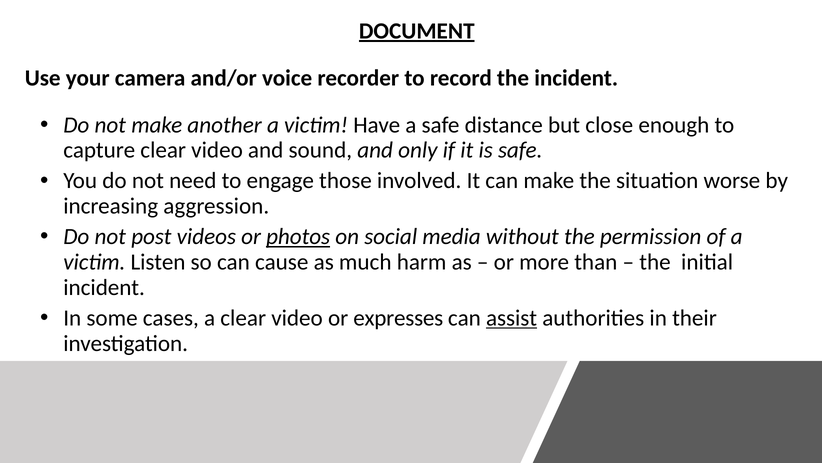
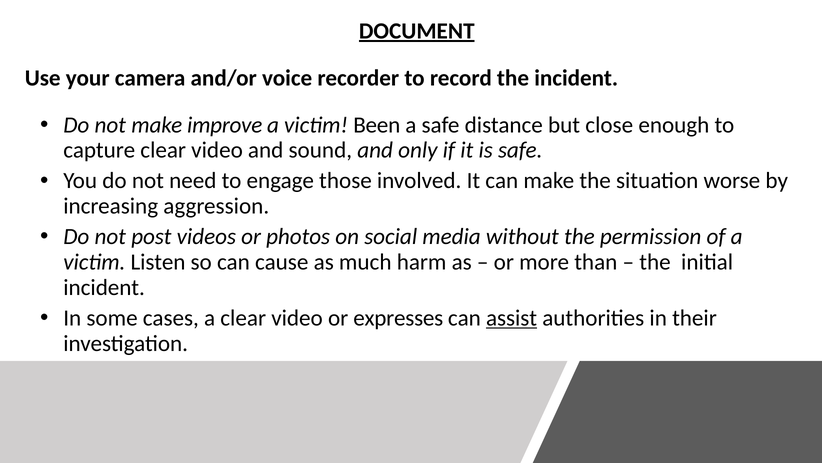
another: another -> improve (225, 125)
Have: Have -> Been (377, 125)
photos underline: present -> none (298, 236)
